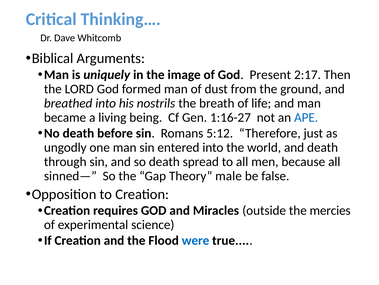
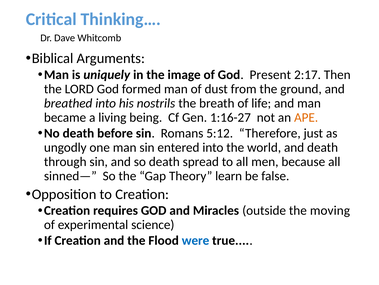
APE colour: blue -> orange (306, 117)
male: male -> learn (229, 175)
mercies: mercies -> moving (330, 210)
